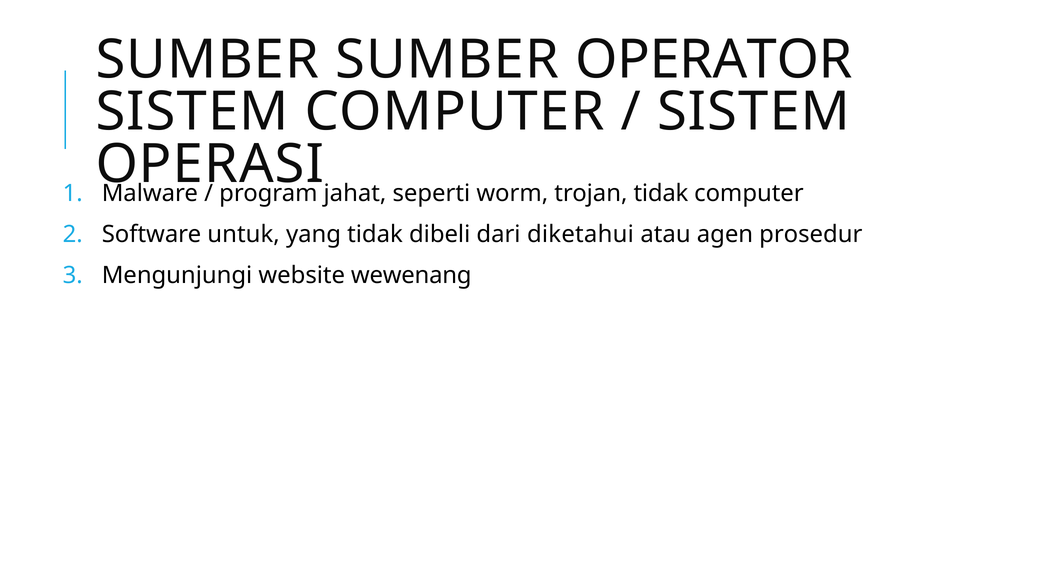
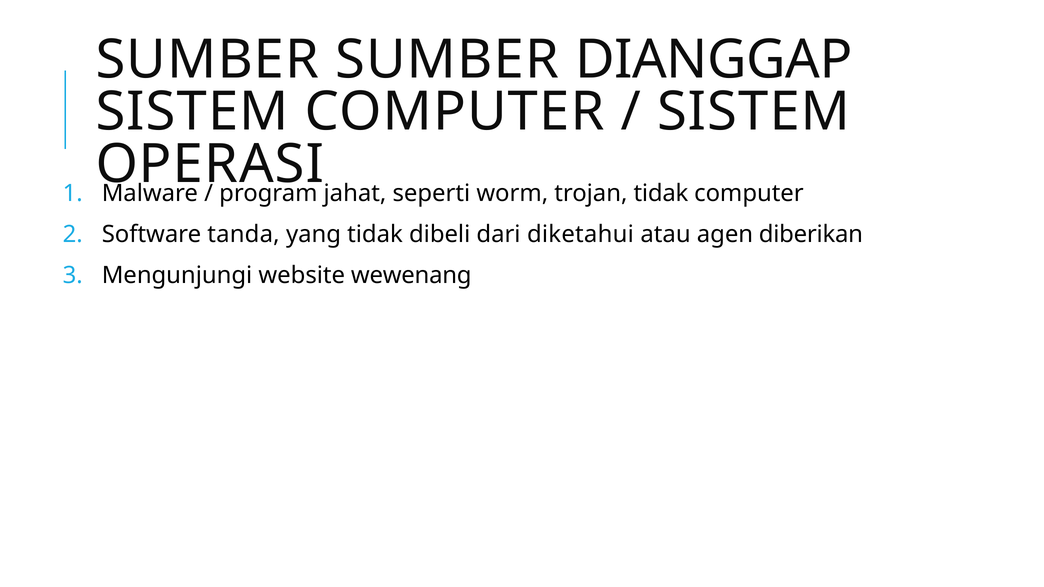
OPERATOR: OPERATOR -> DIANGGAP (714, 60)
untuk: untuk -> tanda (243, 234)
prosedur: prosedur -> diberikan (811, 234)
